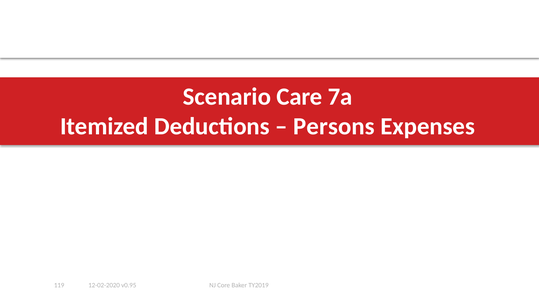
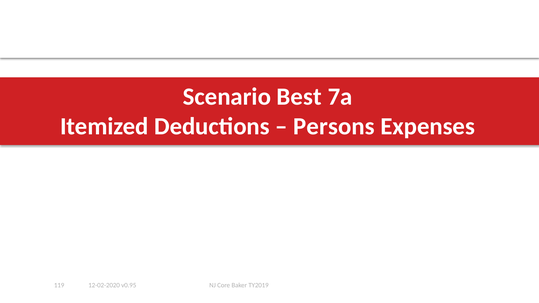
Care: Care -> Best (299, 97)
